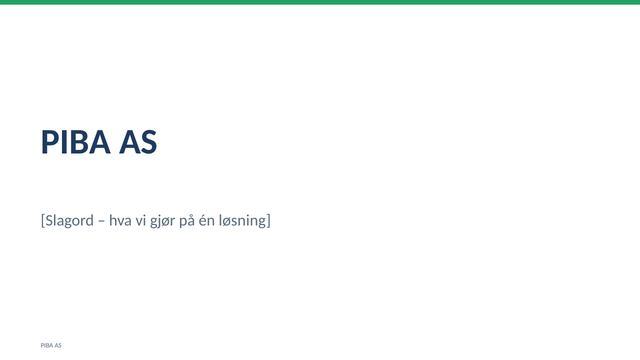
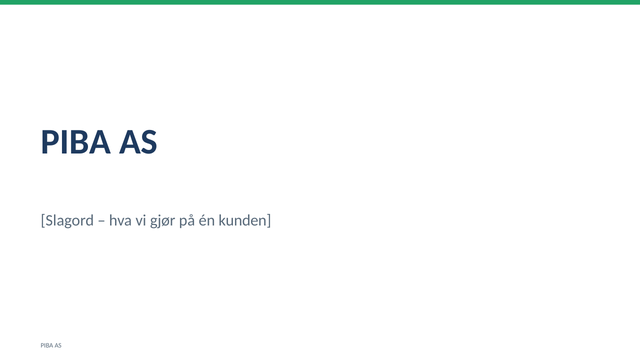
løsning: løsning -> kunden (245, 220)
